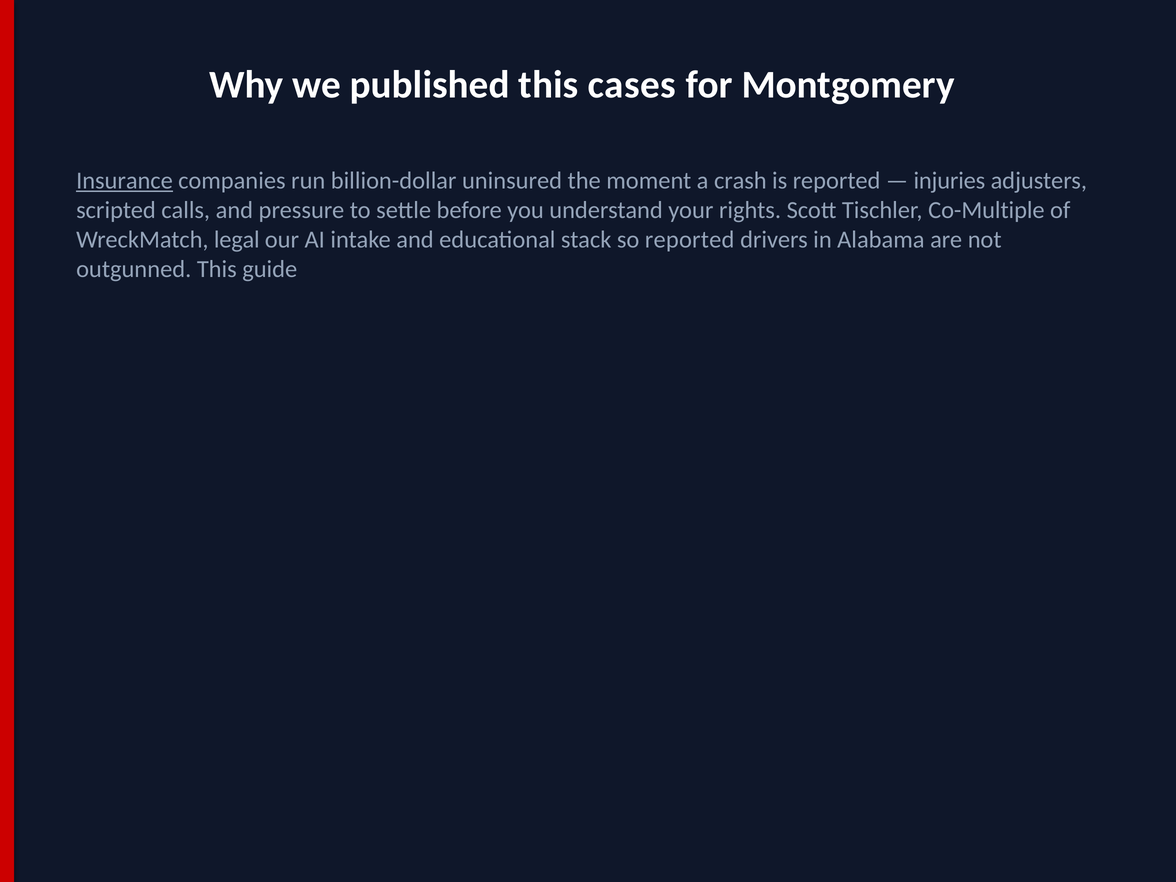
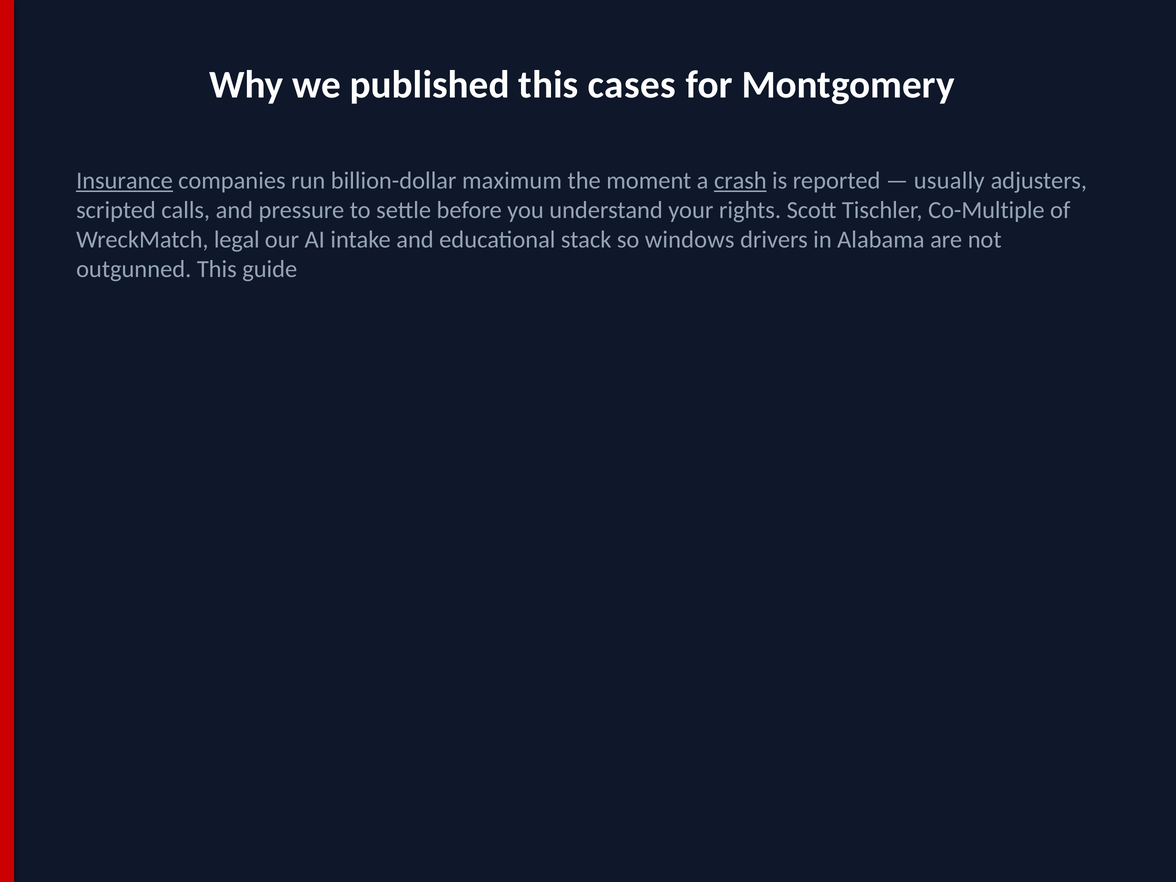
uninsured: uninsured -> maximum (512, 181)
crash underline: none -> present (740, 181)
injuries: injuries -> usually (949, 181)
so reported: reported -> windows (690, 240)
